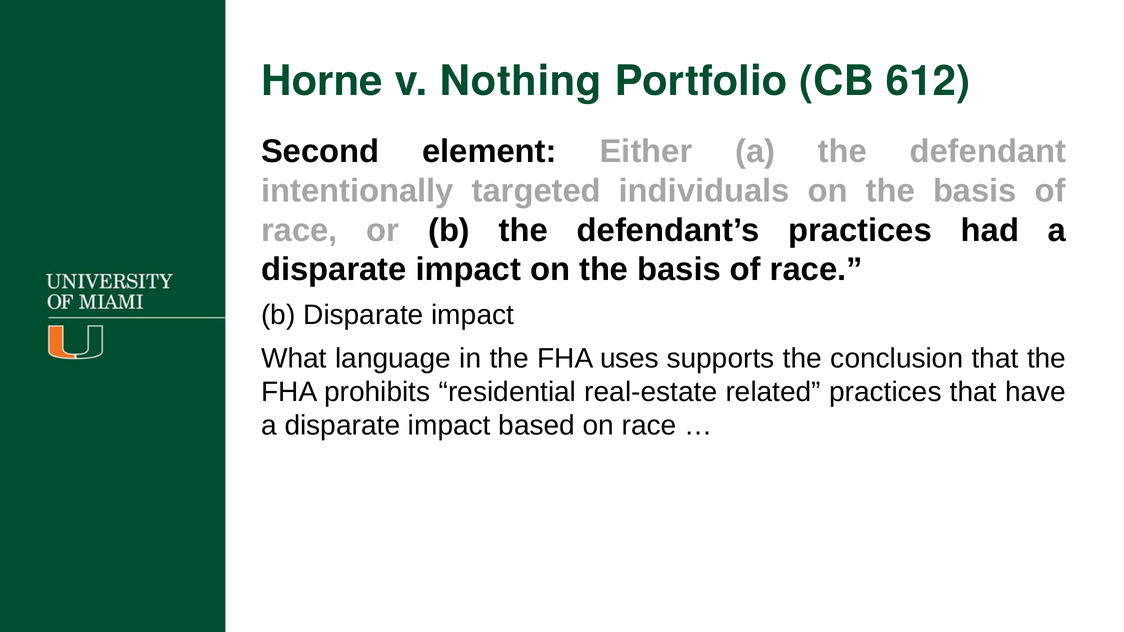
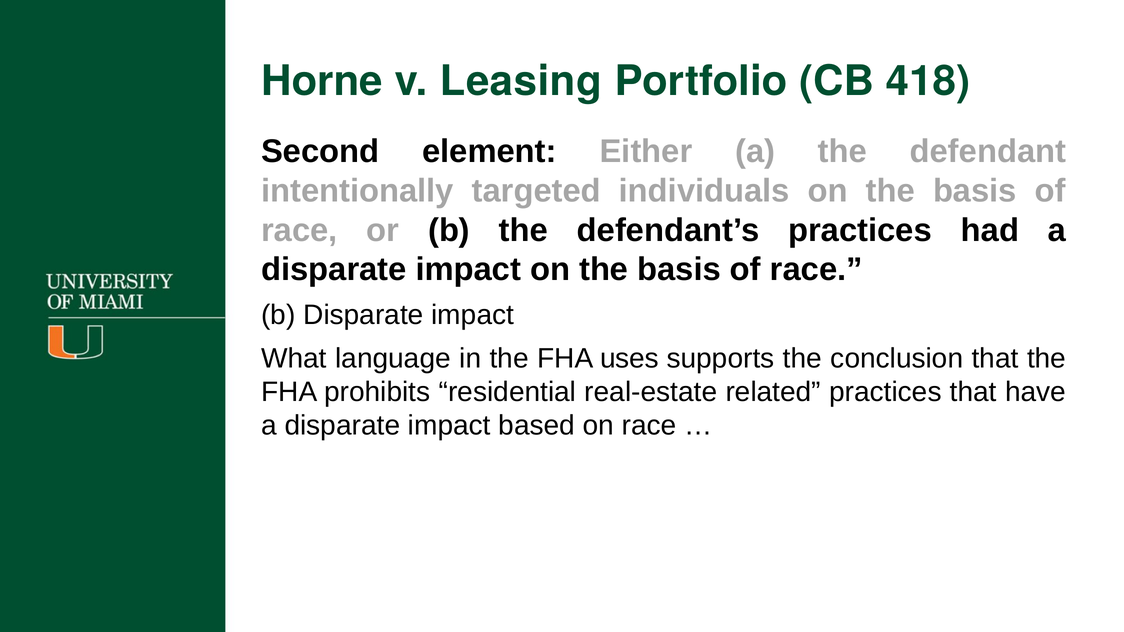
Nothing: Nothing -> Leasing (521, 82)
612: 612 -> 418 (928, 82)
